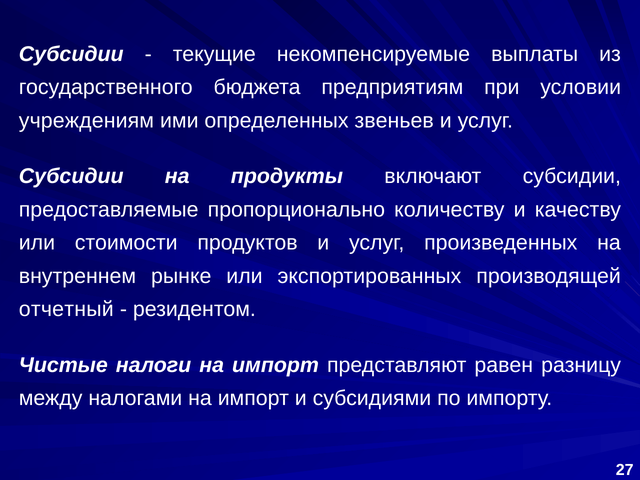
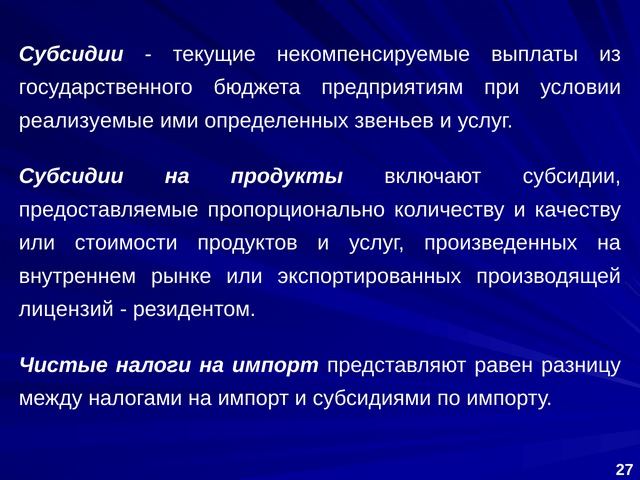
учреждениям: учреждениям -> реализуемые (86, 121)
отчетный: отчетный -> лицензий (66, 309)
